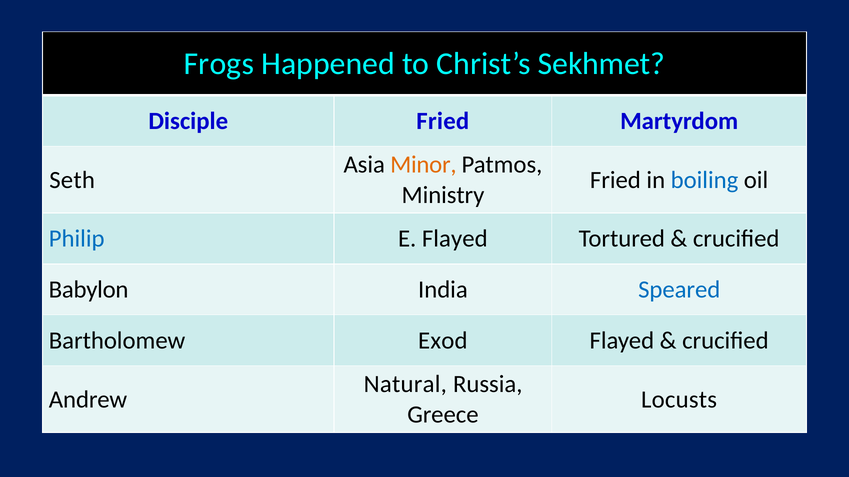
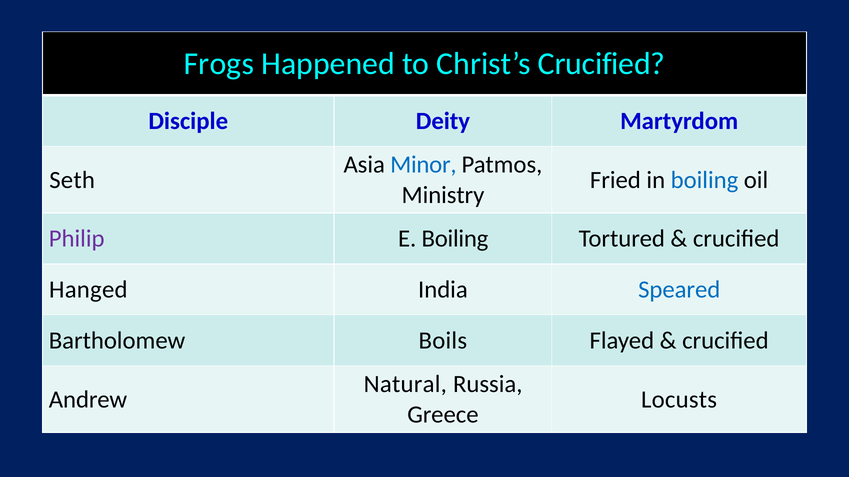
Christ’s Sekhmet: Sekhmet -> Crucified (602, 64)
Disciple Fried: Fried -> Deity (443, 121)
Minor colour: orange -> blue (423, 165)
Philip colour: blue -> purple (77, 239)
E Flayed: Flayed -> Boiling (455, 239)
Babylon: Babylon -> Hanged (88, 290)
Exod: Exod -> Boils (443, 341)
